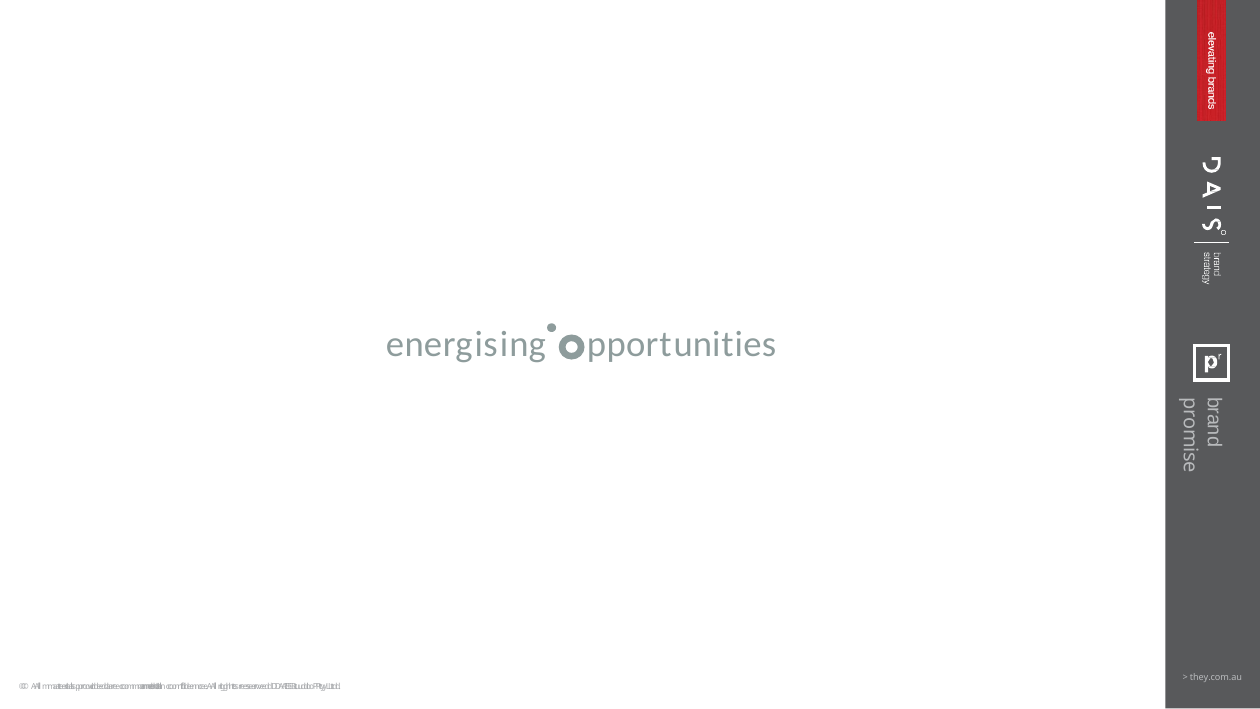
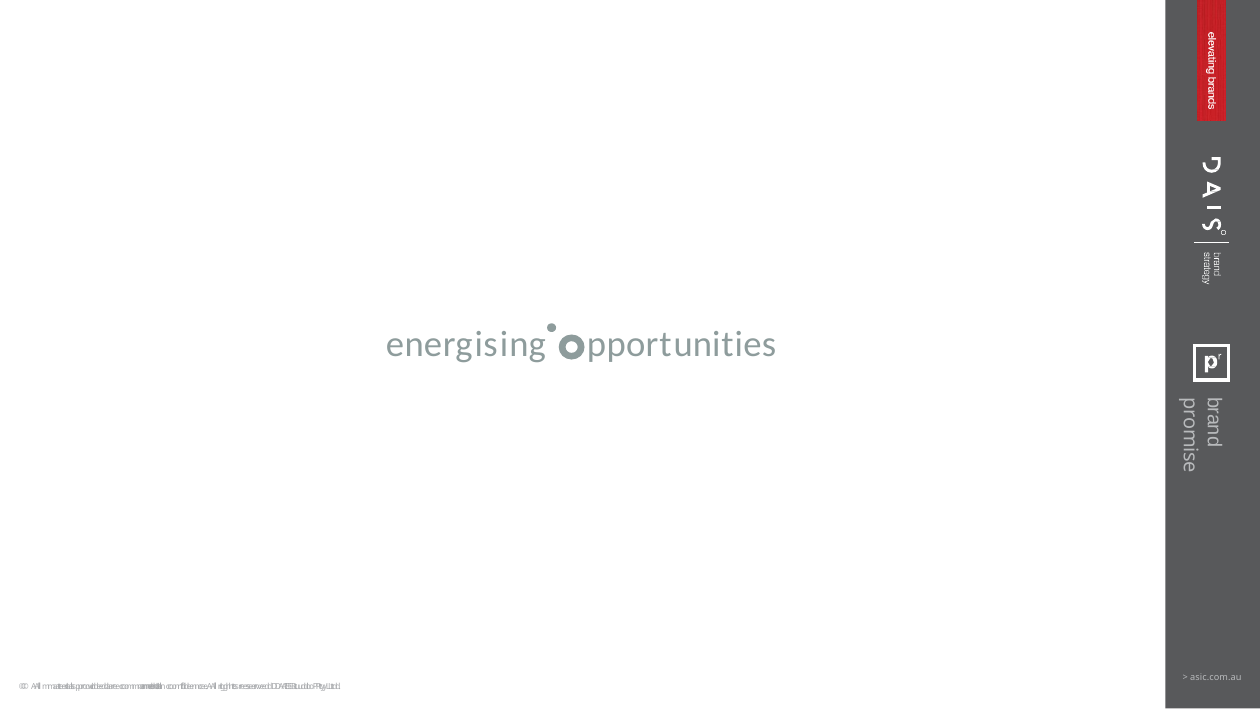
they.com.au: they.com.au -> asic.com.au (1216, 677)
